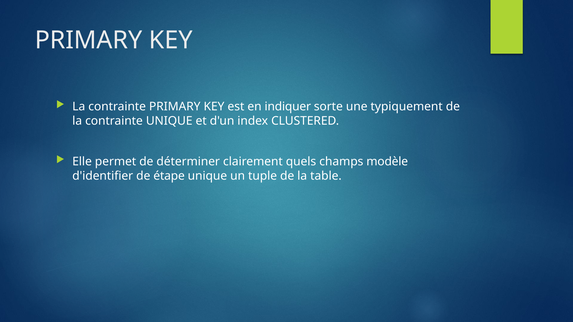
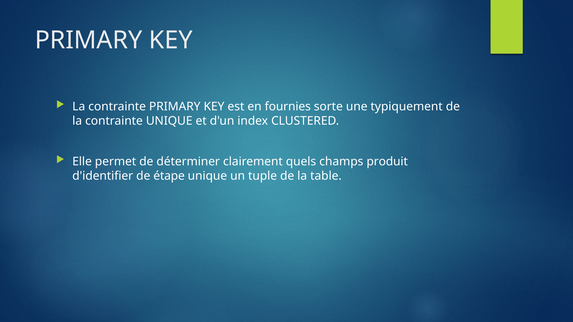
indiquer: indiquer -> fournies (288, 107)
modèle: modèle -> produit (387, 162)
